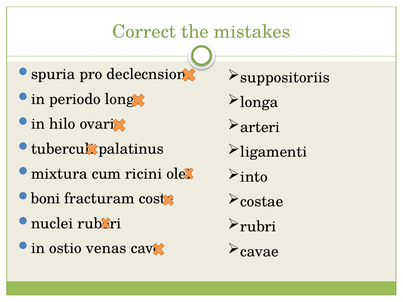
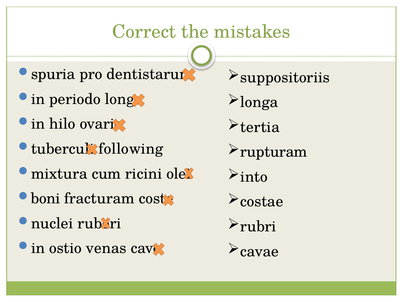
declecnsions: declecnsions -> dentistarum (150, 74)
arteri: arteri -> tertia (260, 127)
palatinus: palatinus -> following (131, 149)
ligamenti: ligamenti -> rupturam (274, 152)
